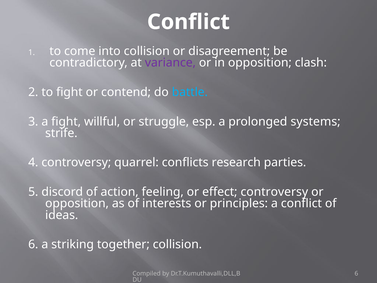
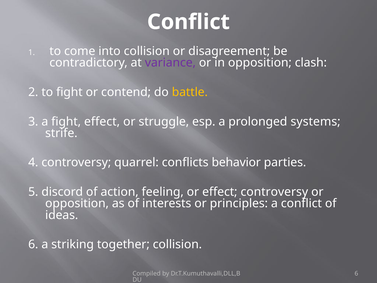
battle colour: light blue -> yellow (190, 92)
fight willful: willful -> effect (102, 121)
research: research -> behavior (236, 162)
